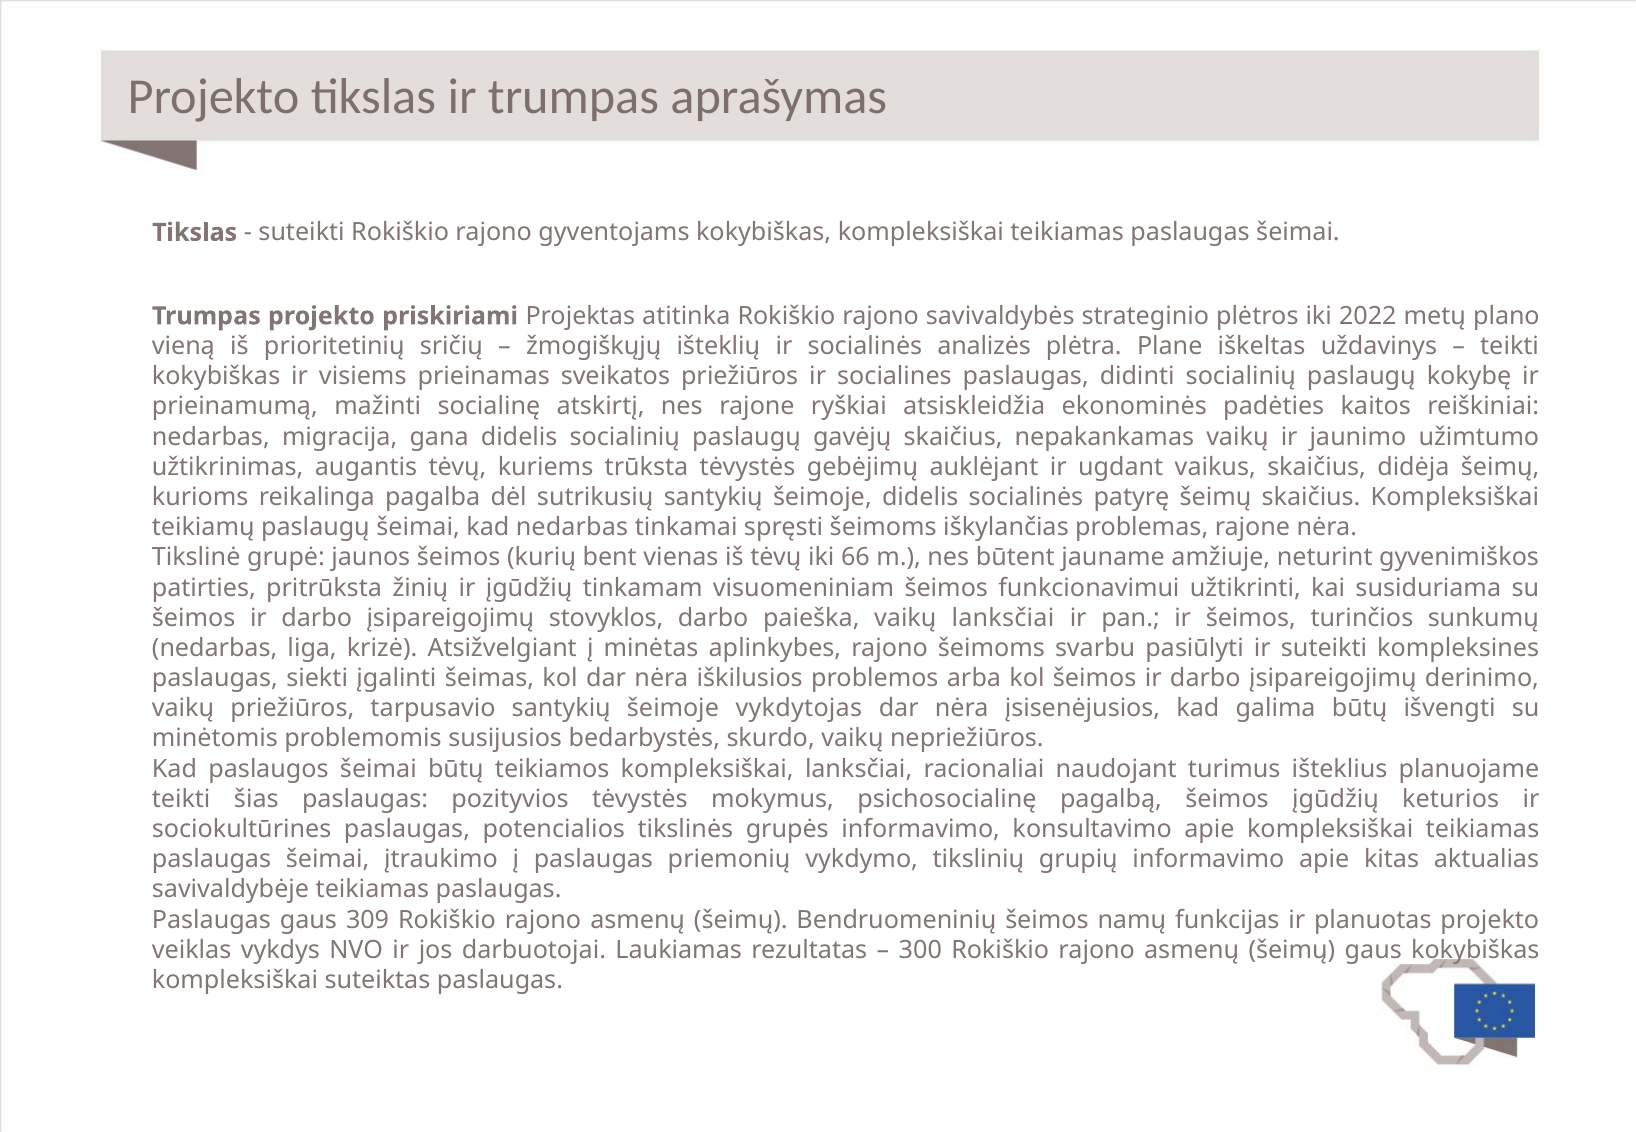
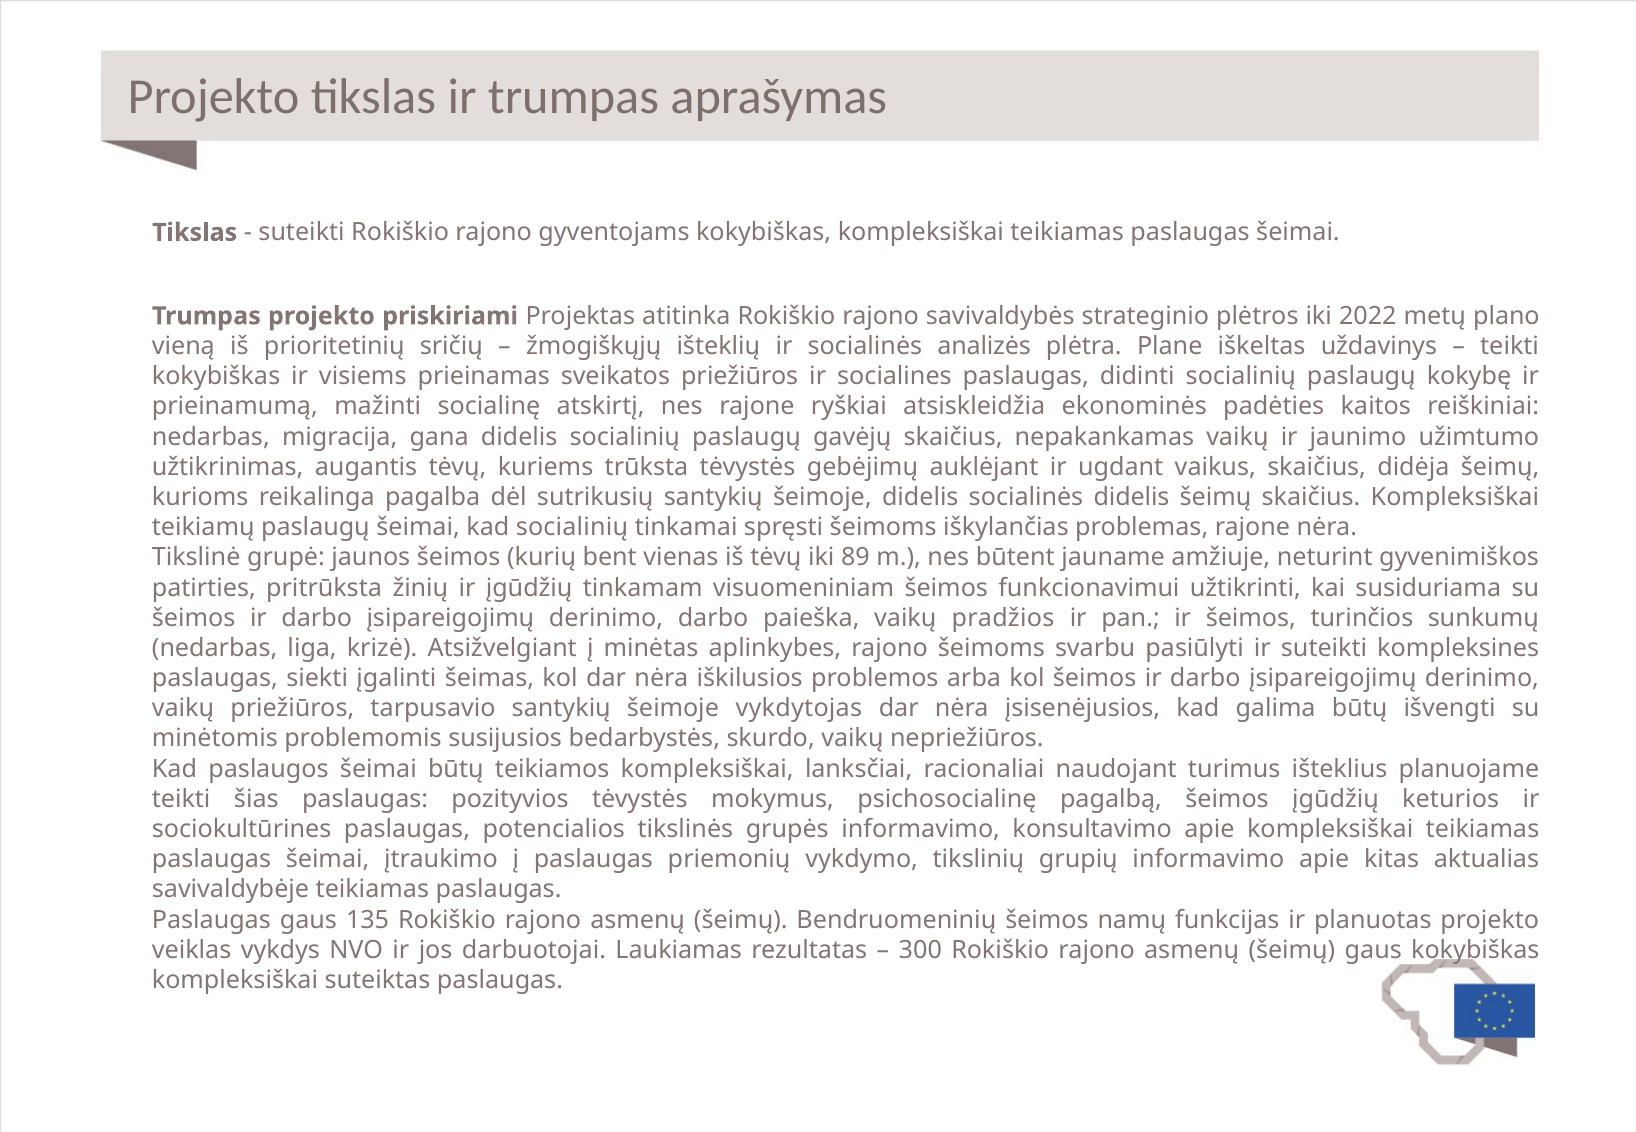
socialinės patyrę: patyrę -> didelis (1132, 497)
kad nedarbas: nedarbas -> socialinių (572, 528)
66: 66 -> 89 (855, 558)
stovyklos: stovyklos -> derinimo (606, 618)
vaikų lanksčiai: lanksčiai -> pradžios (1003, 618)
309: 309 -> 135 (368, 920)
